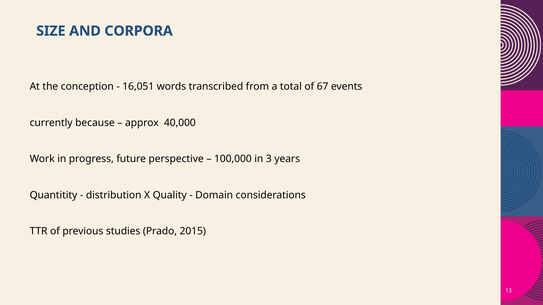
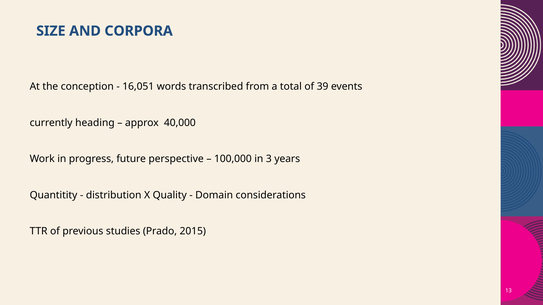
67: 67 -> 39 (323, 87)
because: because -> heading (95, 123)
